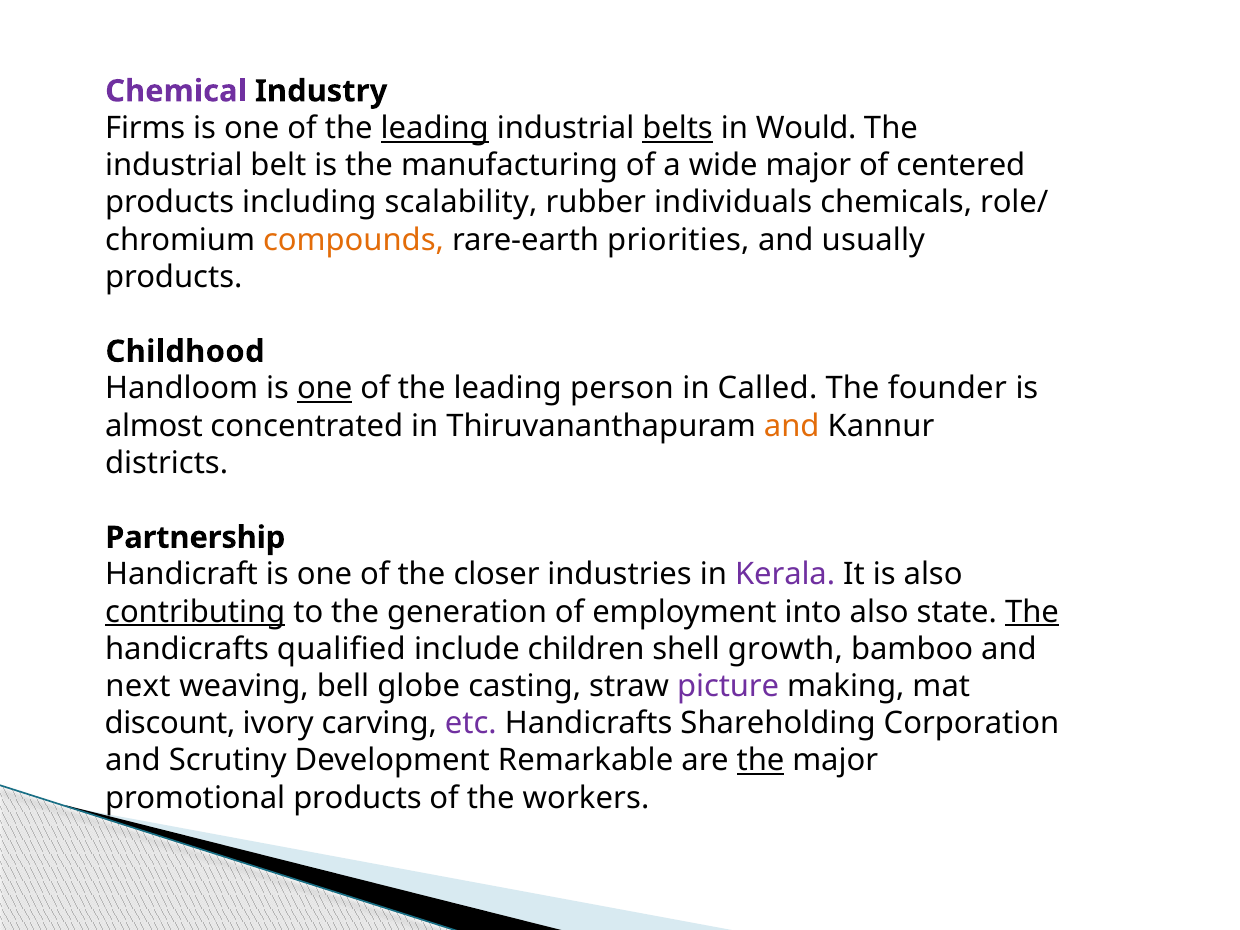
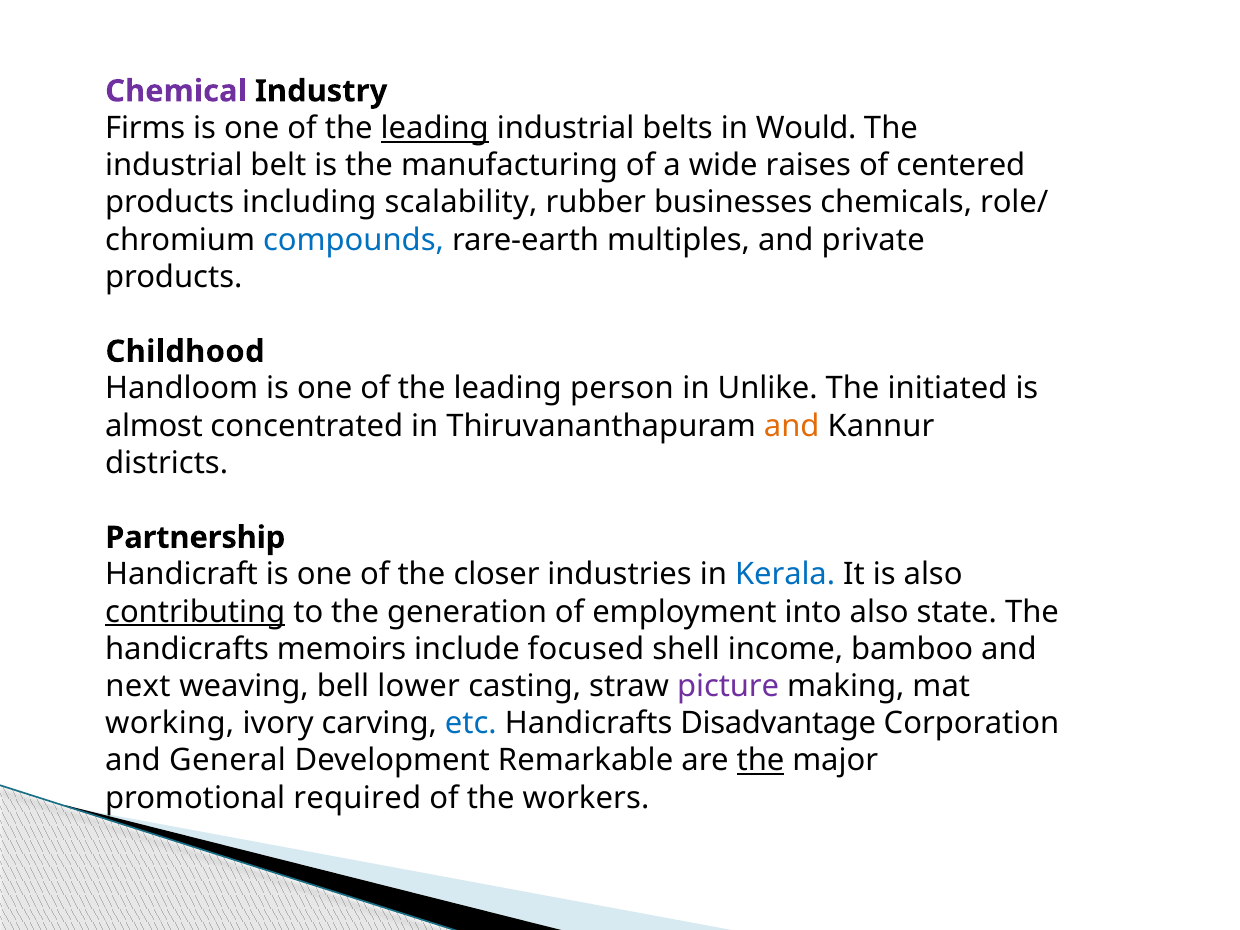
belts underline: present -> none (678, 128)
wide major: major -> raises (808, 166)
individuals: individuals -> businesses (733, 203)
compounds colour: orange -> blue (354, 240)
priorities: priorities -> multiples (679, 240)
usually: usually -> private (873, 240)
one underline: present -> none (325, 389)
Called: Called -> Unlike (768, 389)
founder: founder -> initiated (947, 389)
Kerala colour: purple -> blue (785, 575)
The underline: present -> none (1032, 612)
qualified: qualified -> memoirs (342, 649)
children: children -> focused (586, 649)
growth: growth -> income (786, 649)
globe: globe -> lower (419, 686)
discount: discount -> working (170, 724)
etc colour: purple -> blue (471, 724)
Shareholding: Shareholding -> Disadvantage (778, 724)
Scrutiny: Scrutiny -> General (228, 761)
promotional products: products -> required (357, 798)
